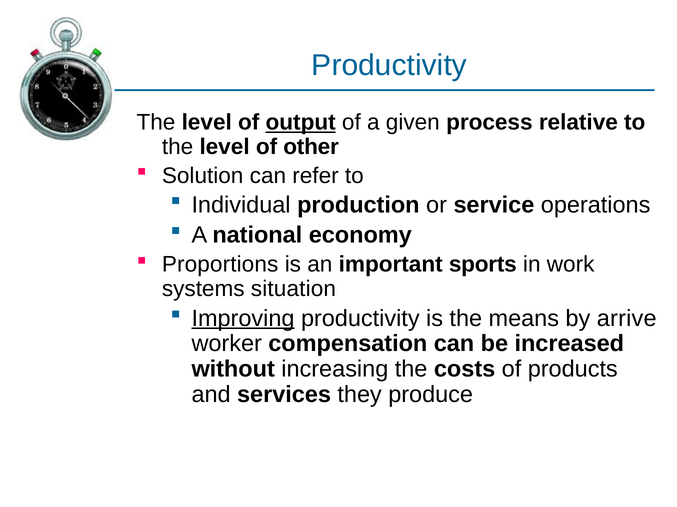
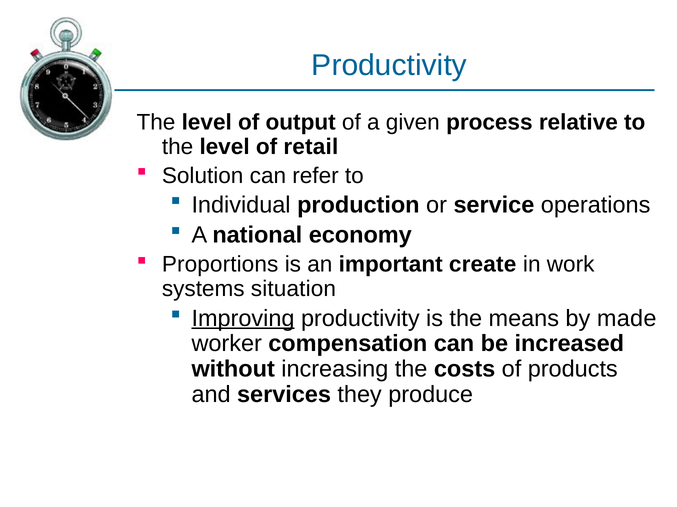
output underline: present -> none (301, 123)
other: other -> retail (311, 147)
sports: sports -> create (483, 265)
arrive: arrive -> made (627, 319)
